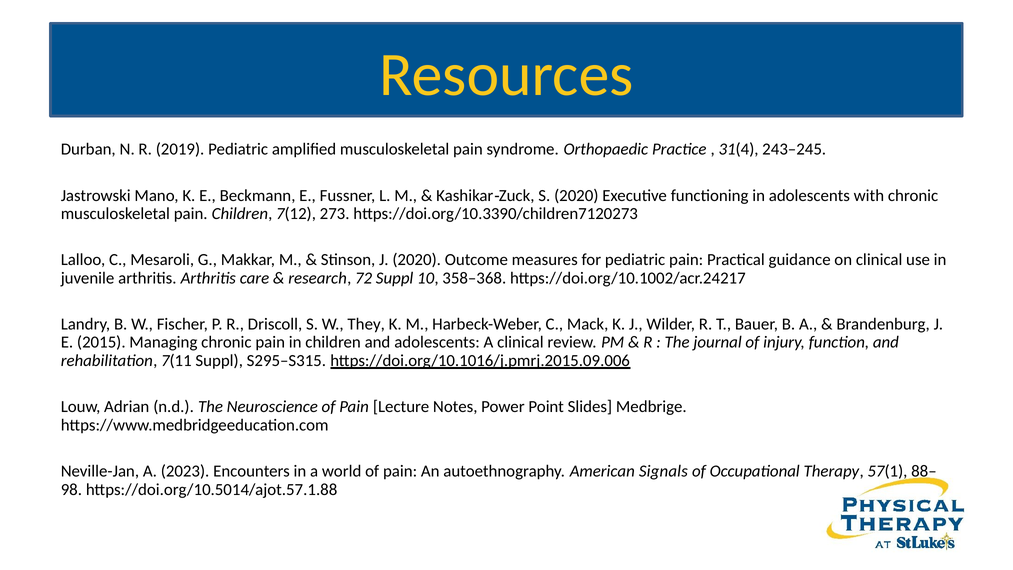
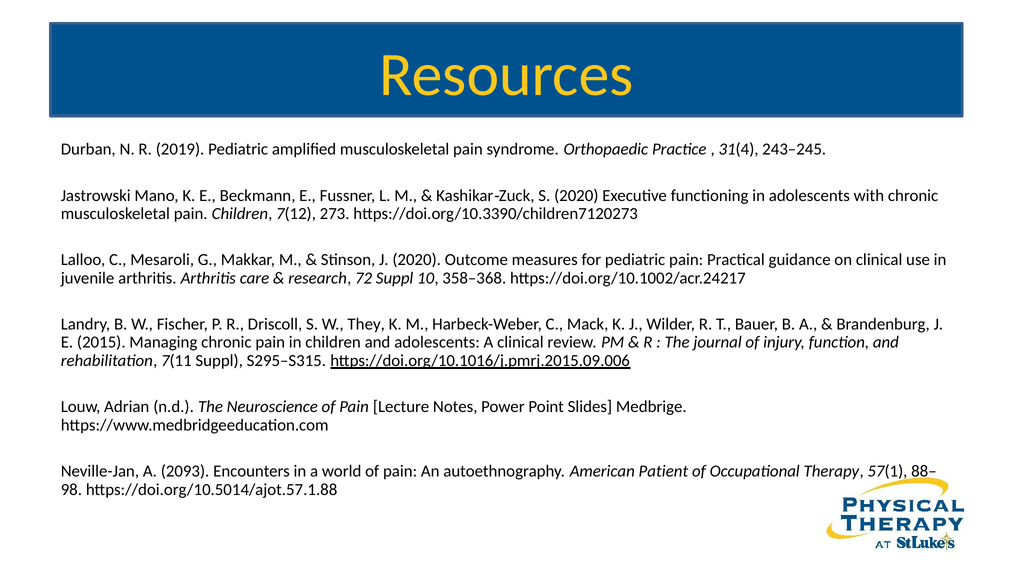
2023: 2023 -> 2093 (185, 471)
Signals: Signals -> Patient (663, 471)
